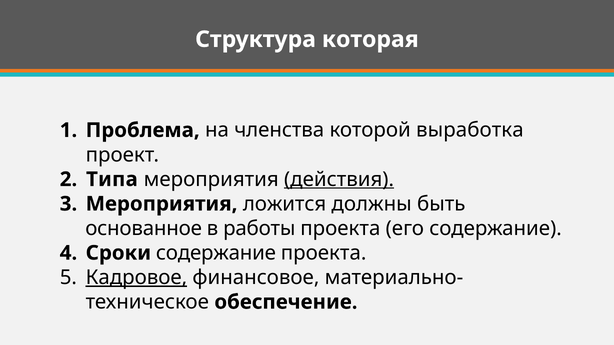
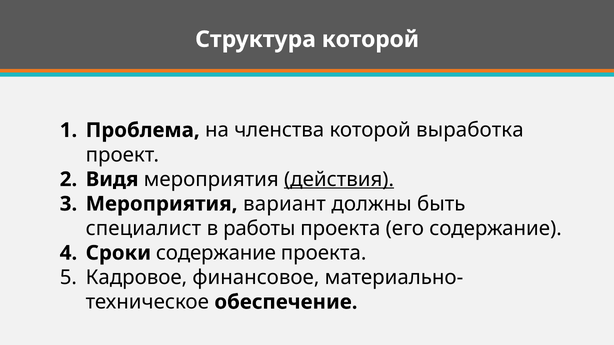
Структура которая: которая -> которой (370, 39)
Типа: Типа -> Видя (112, 179)
ложится: ложится -> вариант (284, 204)
основанное: основанное -> специалист (143, 229)
Кадровое underline: present -> none (136, 278)
